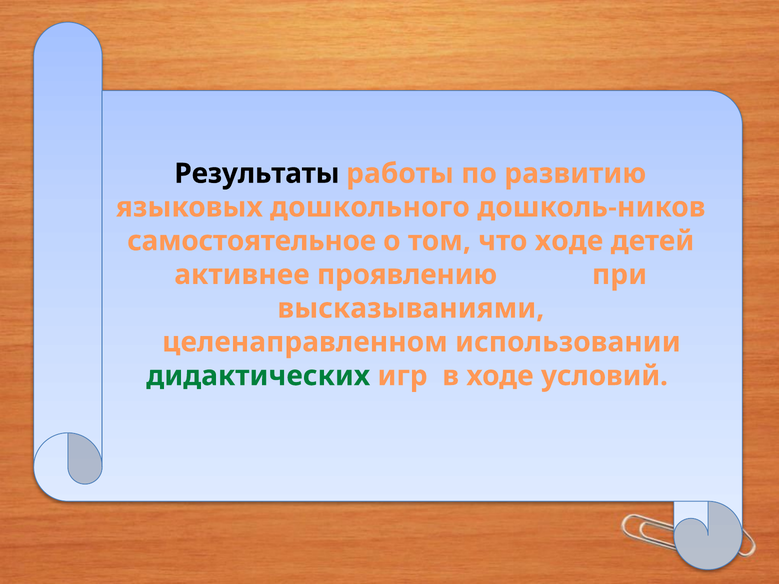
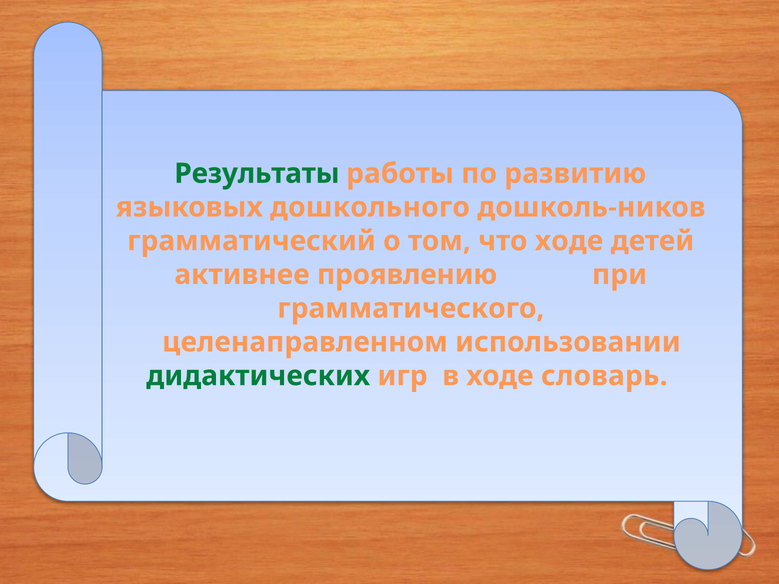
Результаты colour: black -> green (257, 174)
самостоятельное: самостоятельное -> грамматический (252, 241)
высказываниями: высказываниями -> грамматического (411, 309)
условий: условий -> словарь (604, 376)
